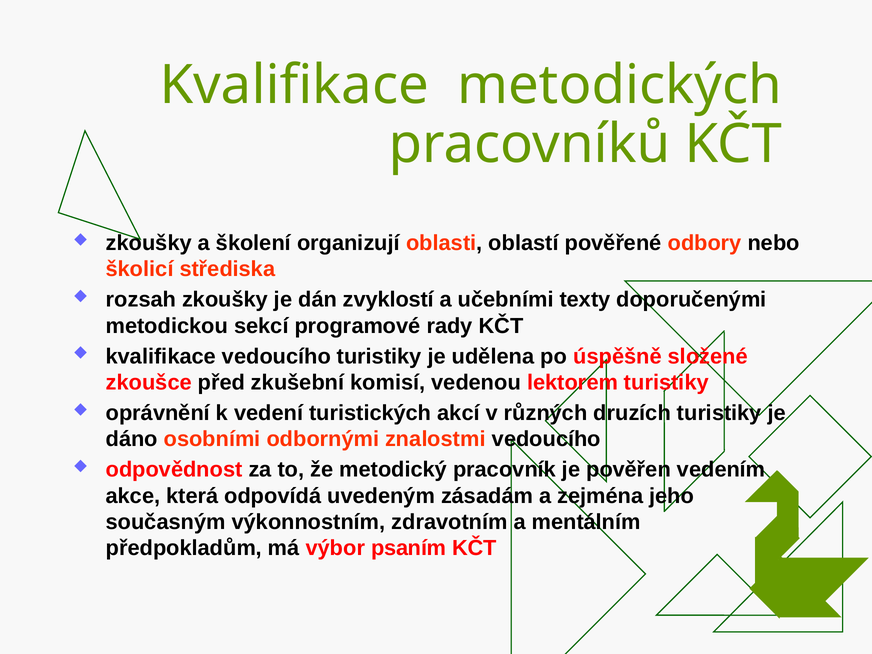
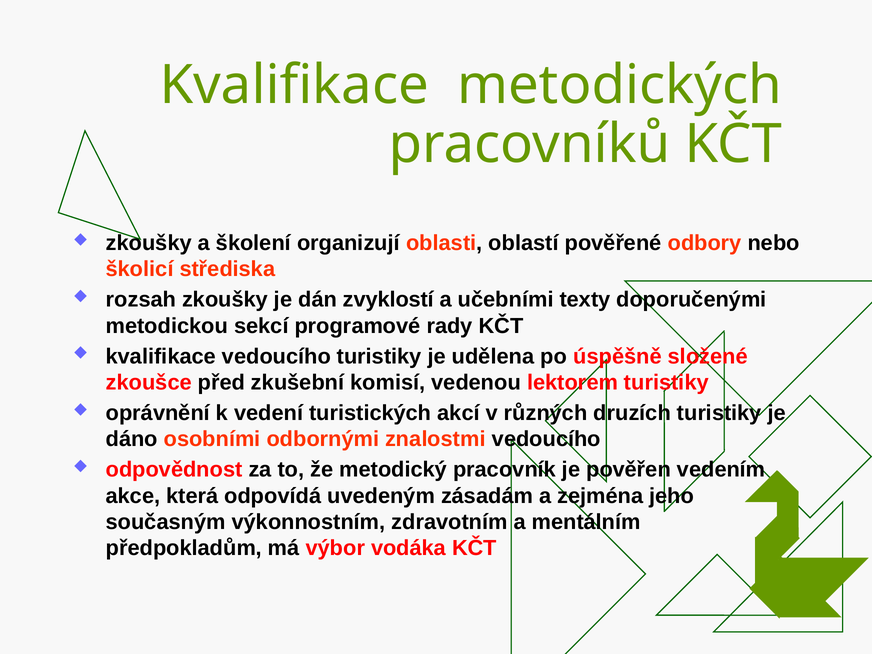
psaním: psaním -> vodáka (409, 548)
